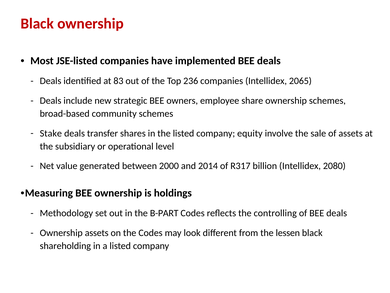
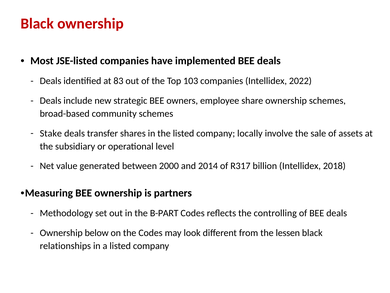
236: 236 -> 103 (191, 81)
2065: 2065 -> 2022 (300, 81)
equity: equity -> locally (250, 133)
2080: 2080 -> 2018 (334, 166)
holdings: holdings -> partners (173, 193)
Ownership assets: assets -> below (97, 232)
shareholding: shareholding -> relationships (65, 246)
